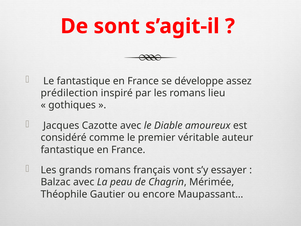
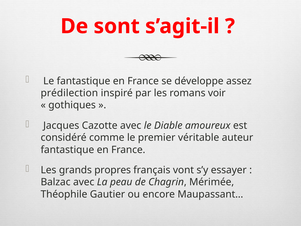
lieu: lieu -> voir (217, 93)
grands romans: romans -> propres (113, 170)
